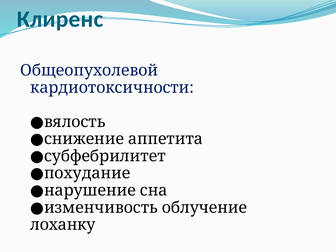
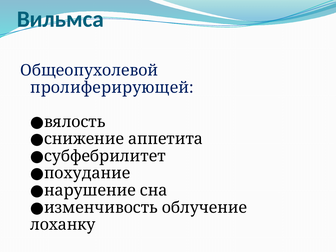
Клиренс: Клиренс -> Вильмса (60, 19)
кардиотоксичности: кардиотоксичности -> пролиферирующей (112, 88)
